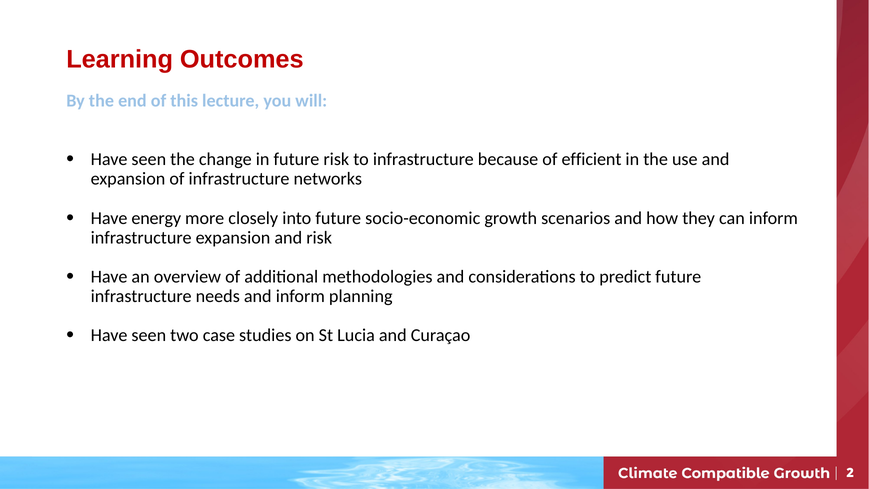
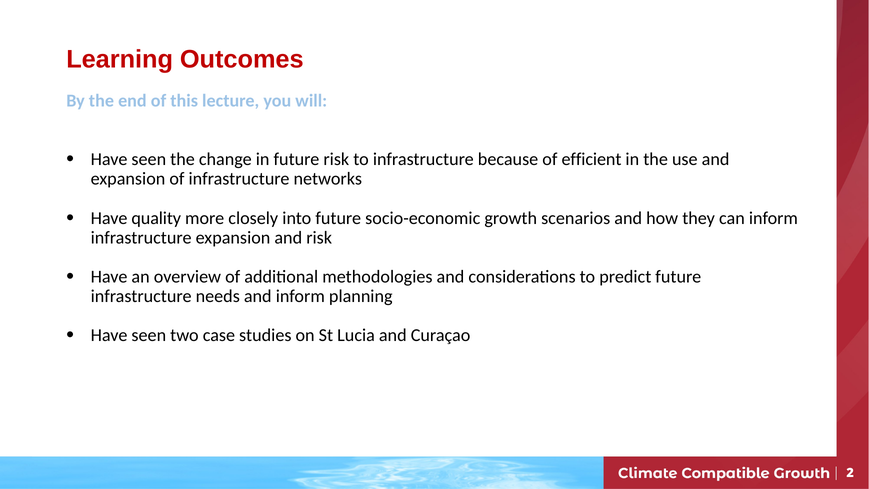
energy: energy -> quality (156, 218)
